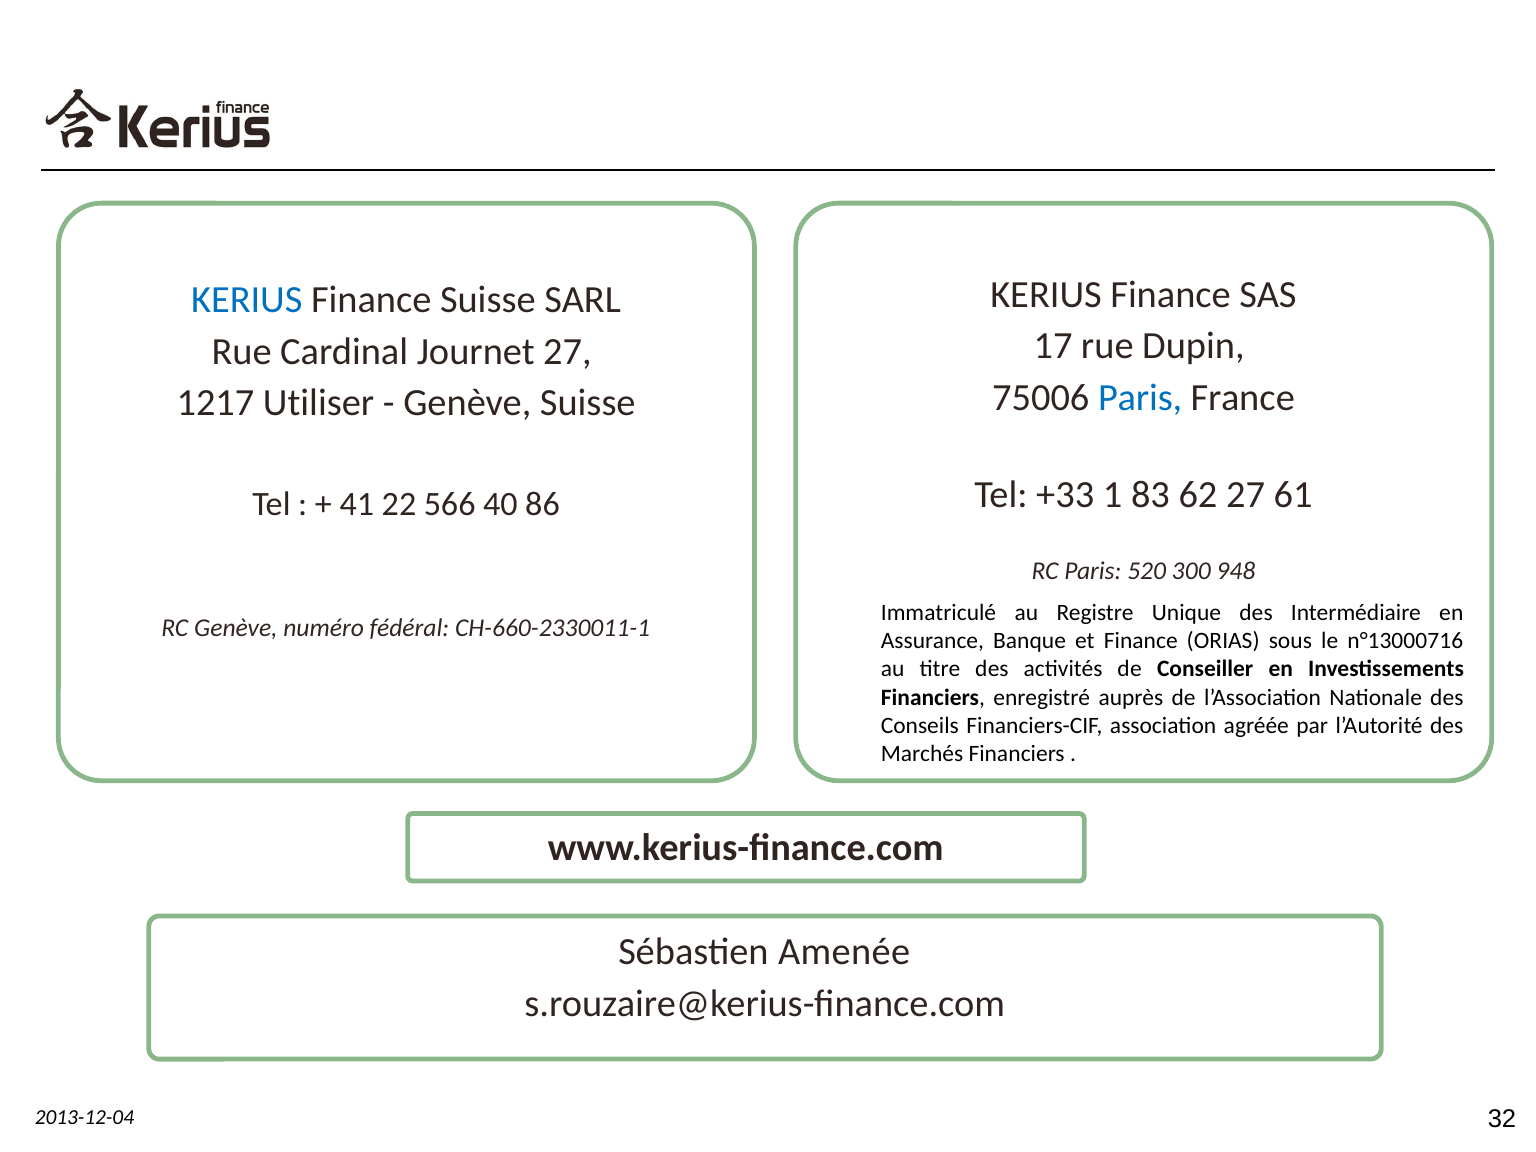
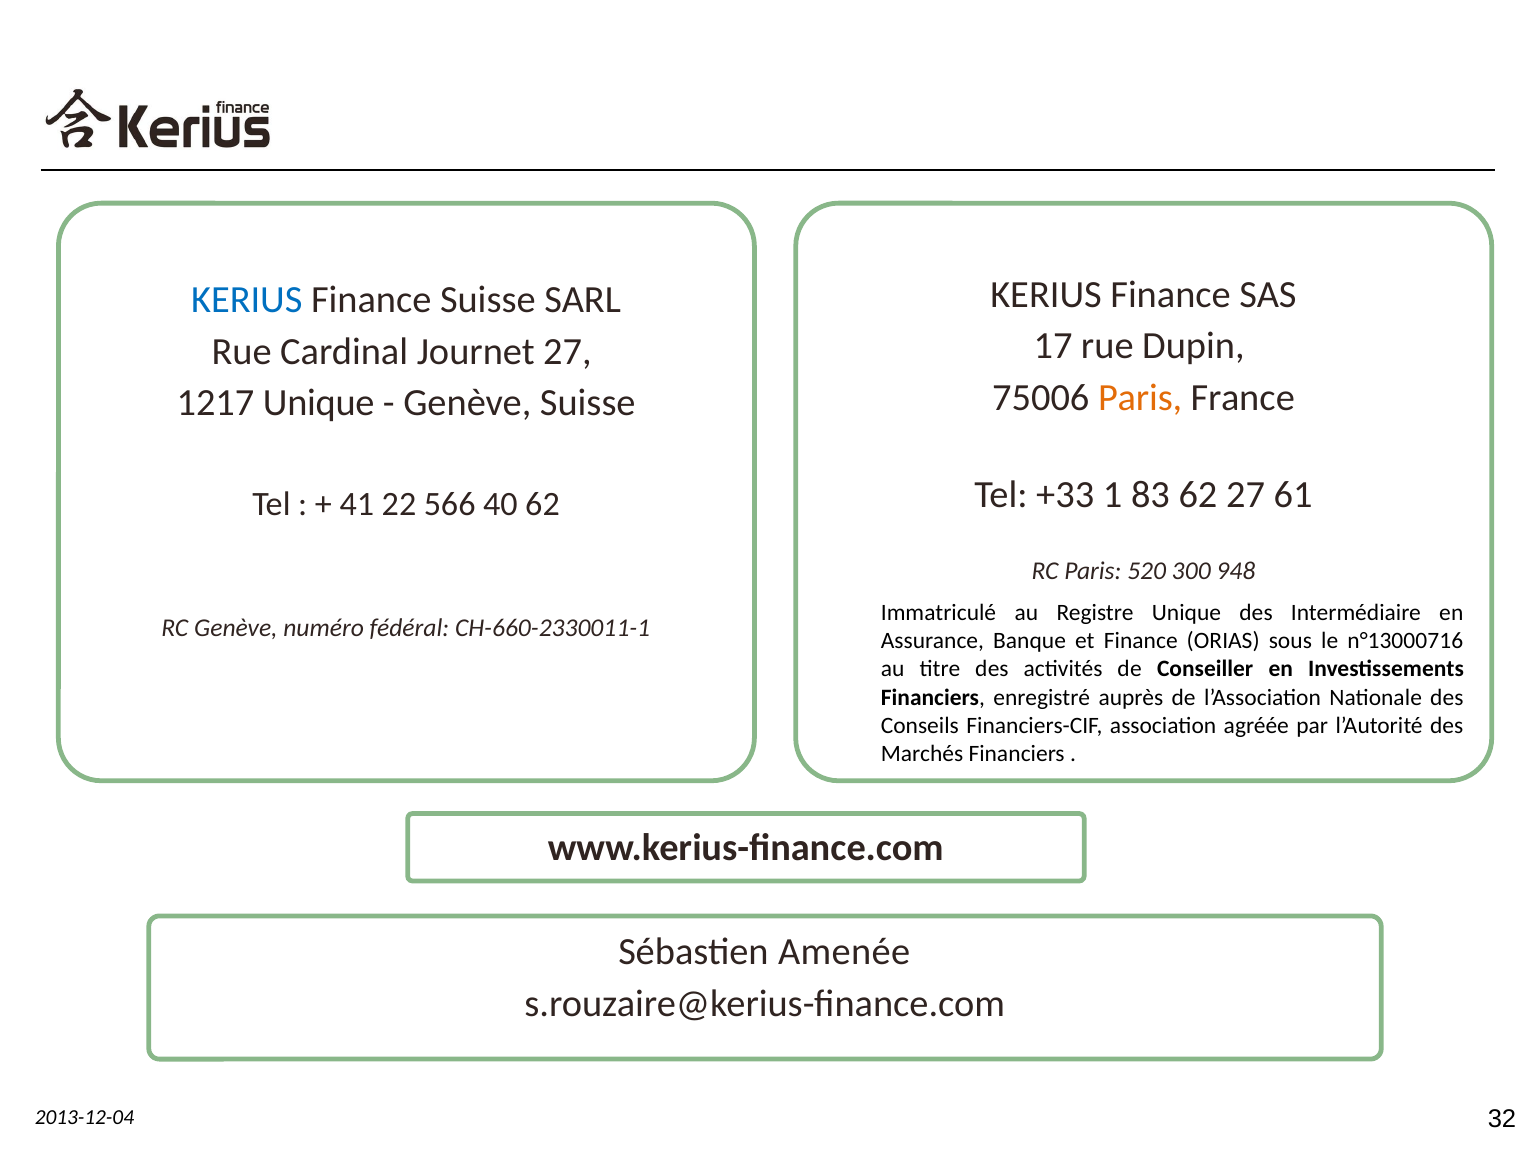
Paris colour: blue -> orange (1140, 397)
1217 Utiliser: Utiliser -> Unique (319, 403)
40 86: 86 -> 62 (543, 504)
